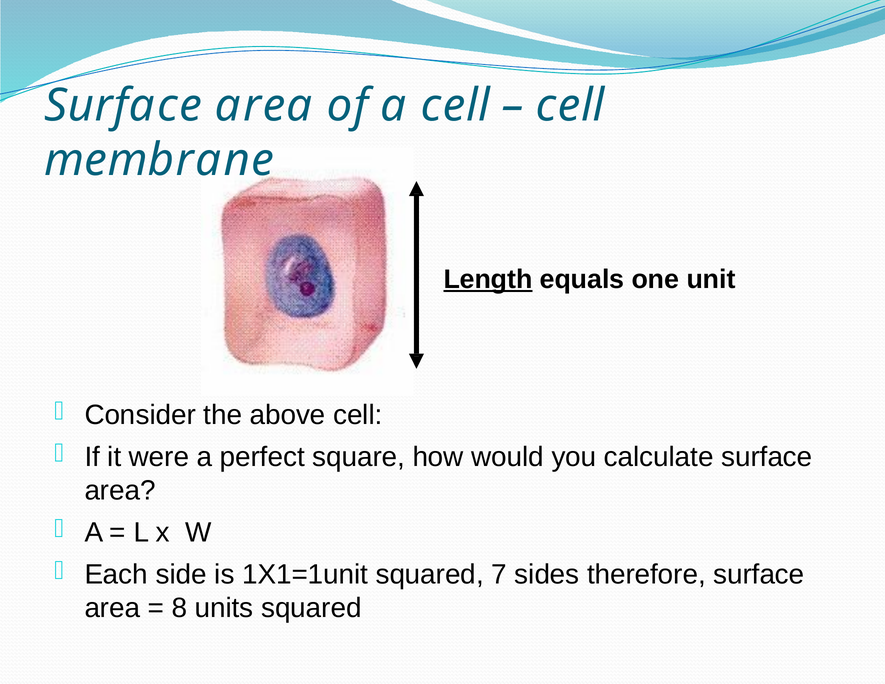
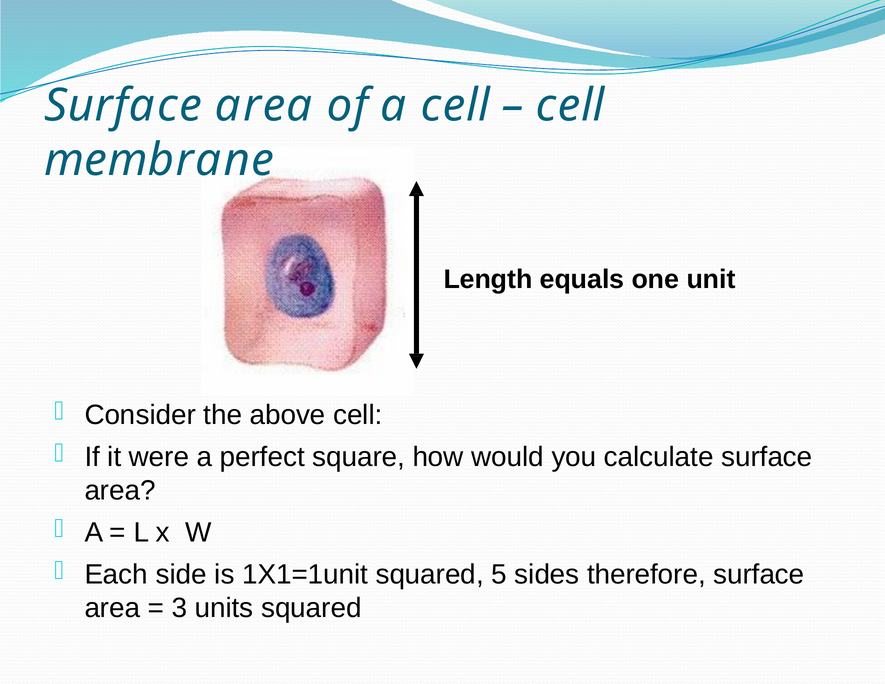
Length underline: present -> none (488, 279)
7: 7 -> 5 (499, 574)
8: 8 -> 3 (179, 608)
